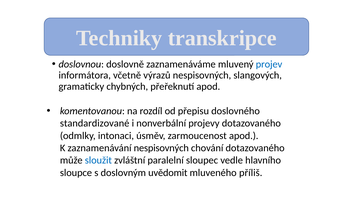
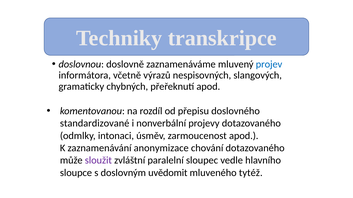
zaznamenávání nespisovných: nespisovných -> anonymizace (161, 148)
sloužit colour: blue -> purple (98, 161)
příliš: příliš -> tytéž (251, 173)
